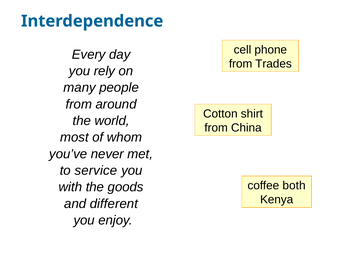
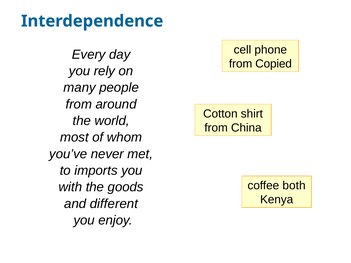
Trades: Trades -> Copied (274, 64)
service: service -> imports (96, 171)
